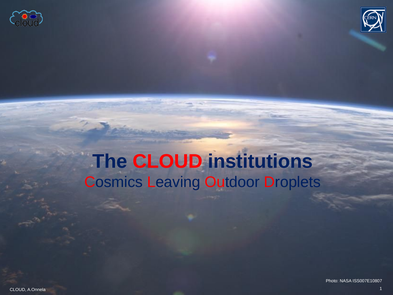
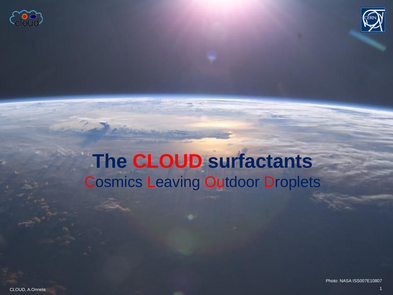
institutions: institutions -> surfactants (260, 161)
